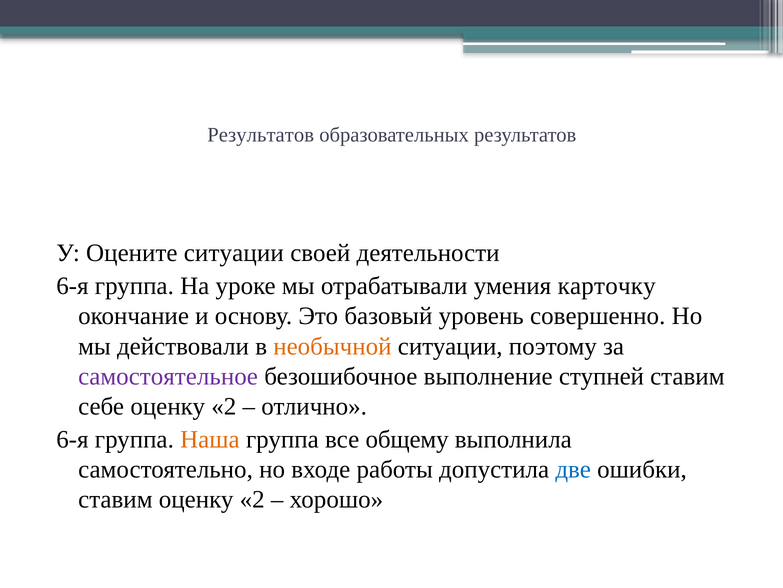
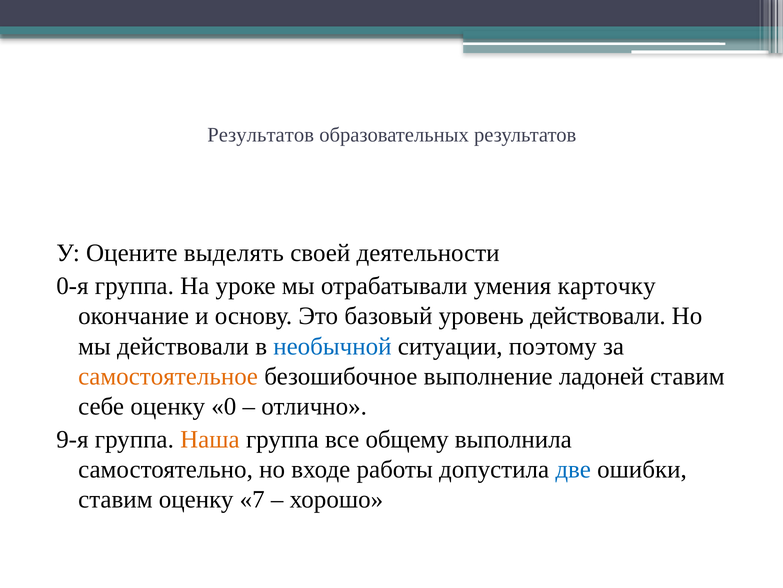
Оцените ситуации: ситуации -> выделять (234, 253)
6-я: 6-я -> 0-я (72, 286)
уровень совершенно: совершенно -> действовали (598, 316)
необычной colour: orange -> blue (332, 346)
самостоятельное colour: purple -> orange (168, 376)
ступней: ступней -> ладоней (602, 376)
себе оценку 2: 2 -> 0 (224, 406)
6-я: 6-я -> 9-я (72, 439)
ставим оценку 2: 2 -> 7 (252, 499)
